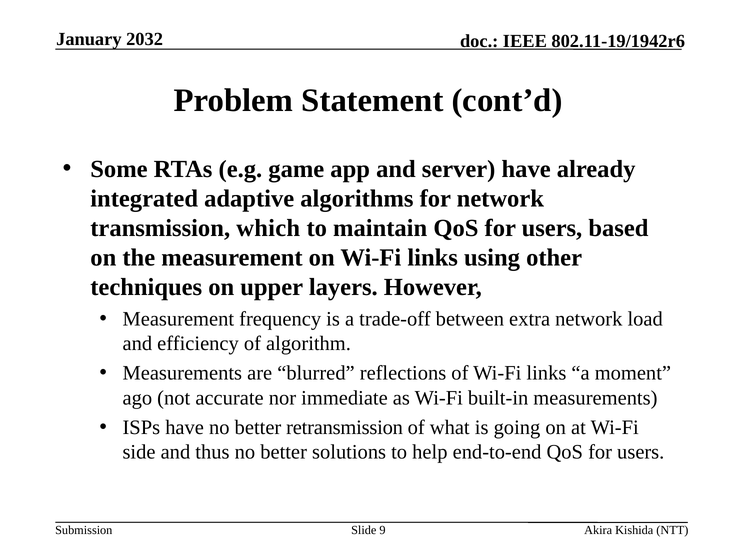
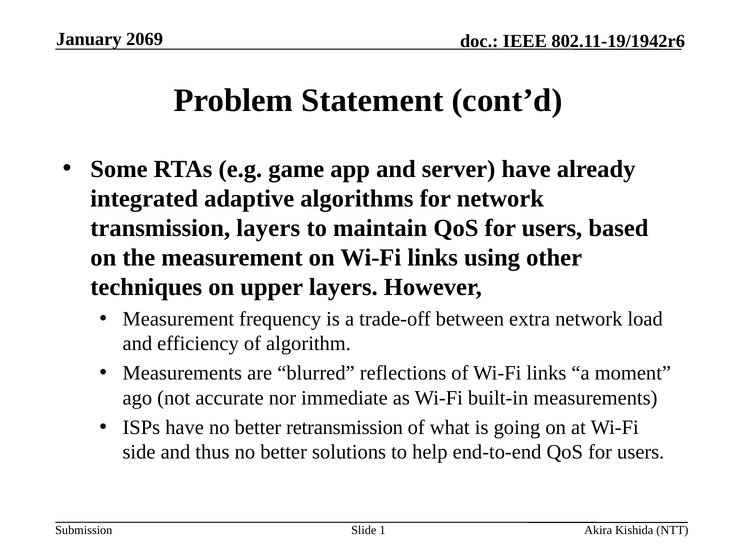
2032: 2032 -> 2069 (145, 39)
transmission which: which -> layers (268, 228)
9: 9 -> 1 (383, 530)
